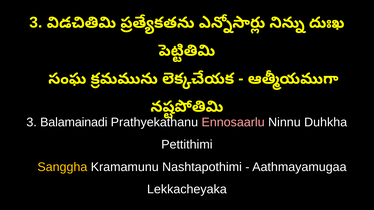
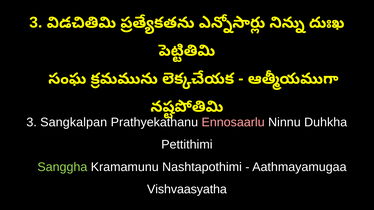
Balamainadi: Balamainadi -> Sangkalpan (74, 122)
Sanggha colour: yellow -> light green (62, 167)
Lekkacheyaka: Lekkacheyaka -> Vishvaasyatha (187, 190)
